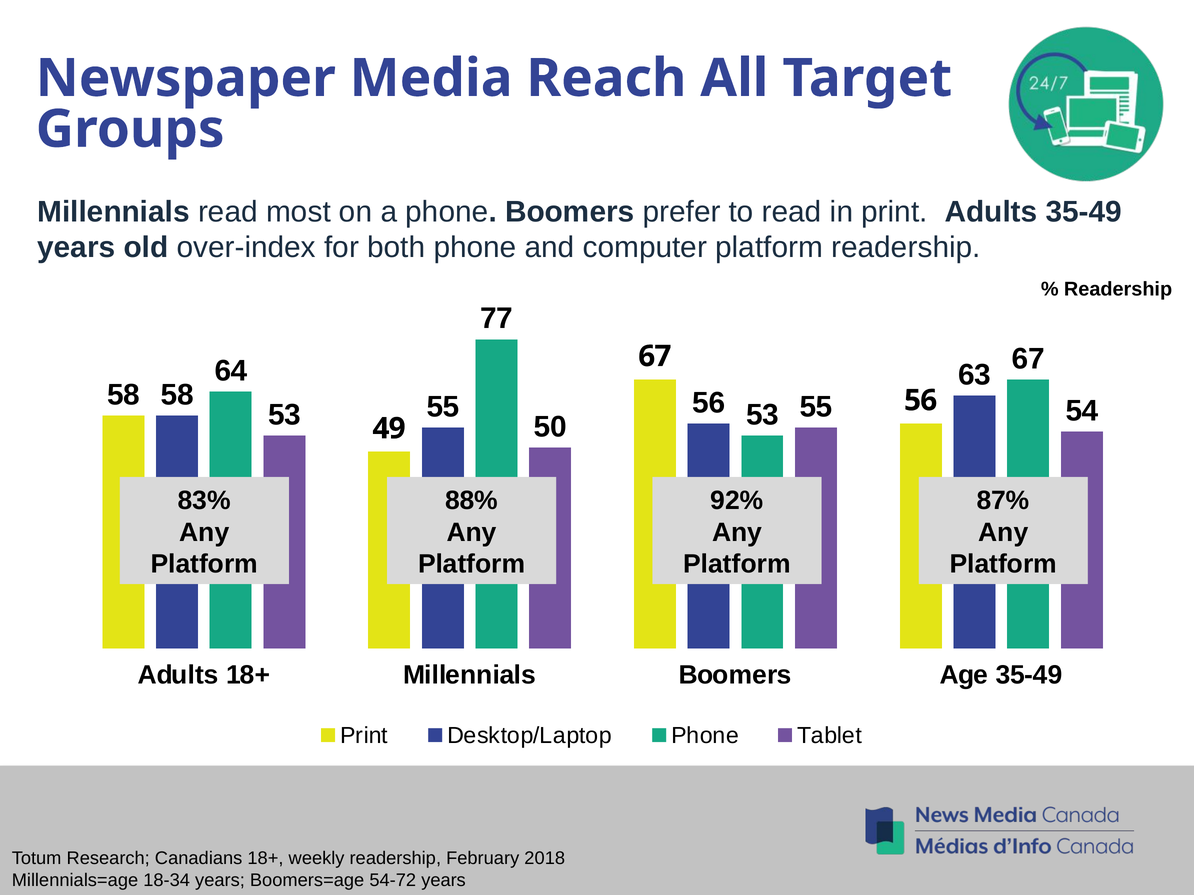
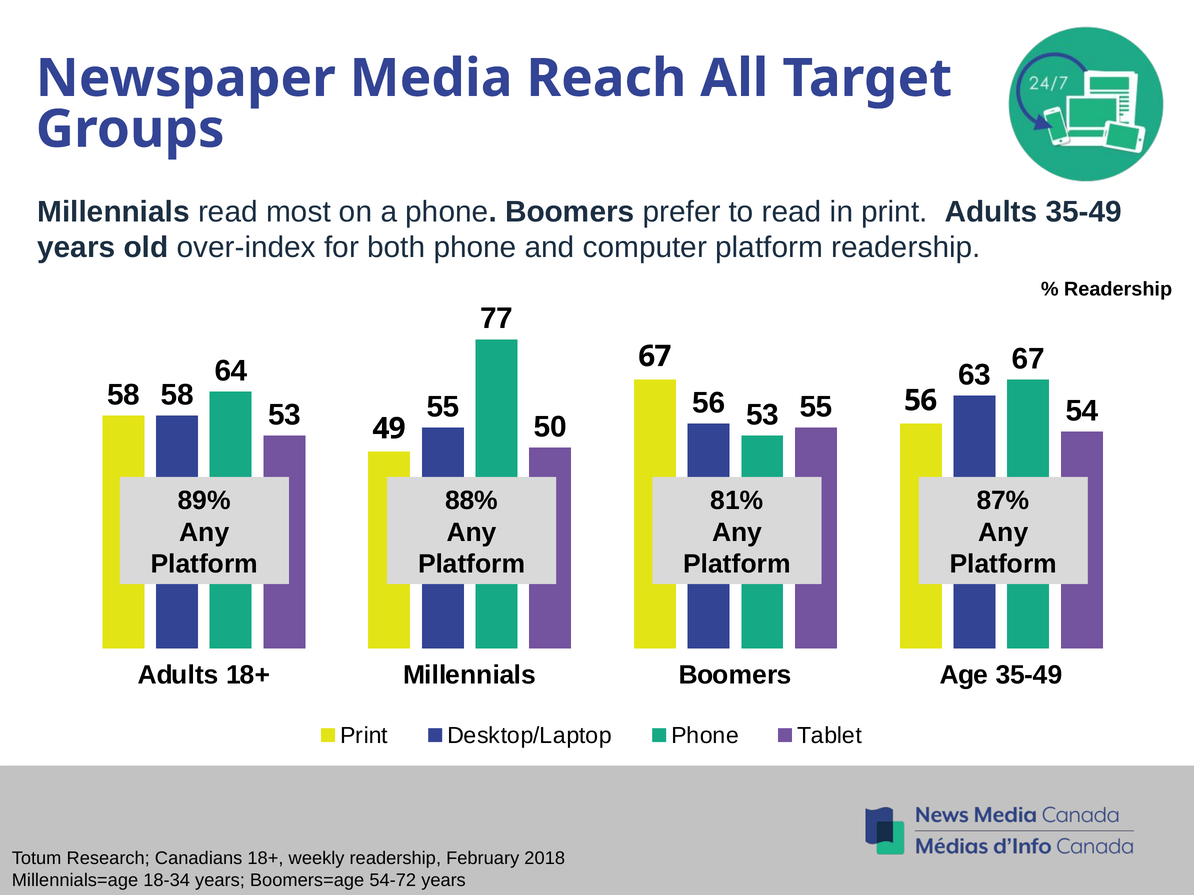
83%: 83% -> 89% (204, 501)
92%: 92% -> 81% (737, 501)
